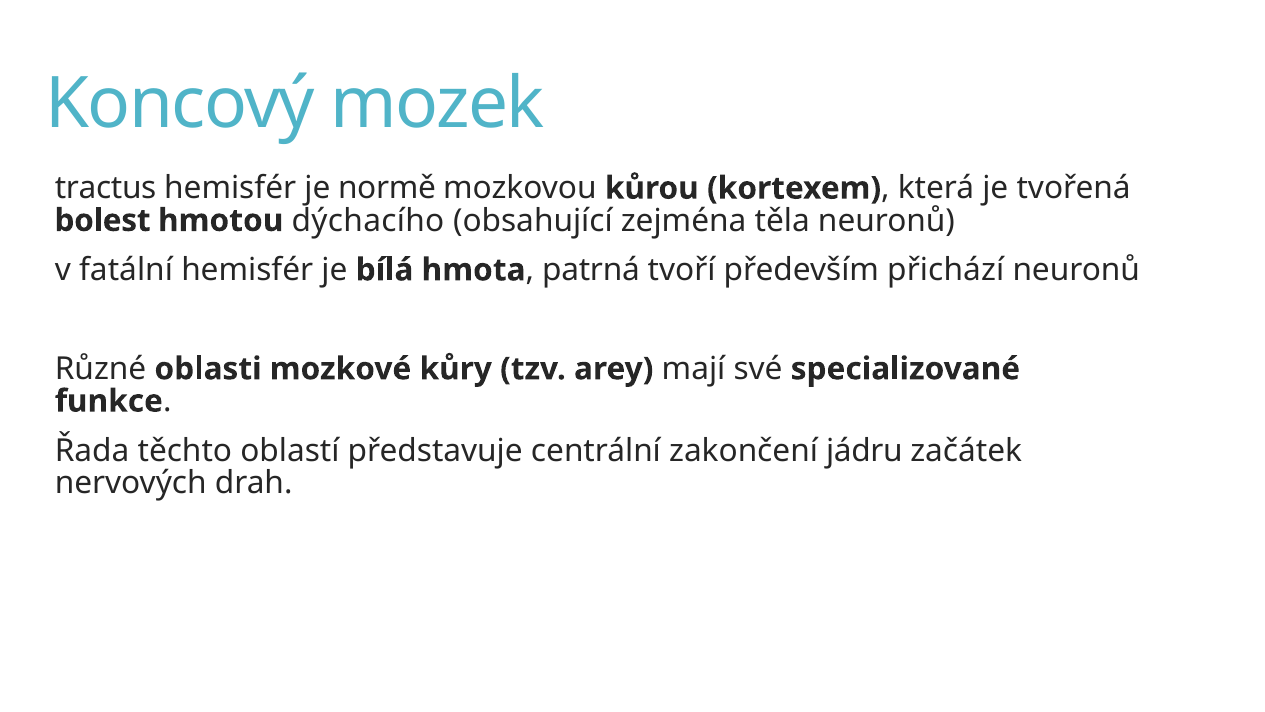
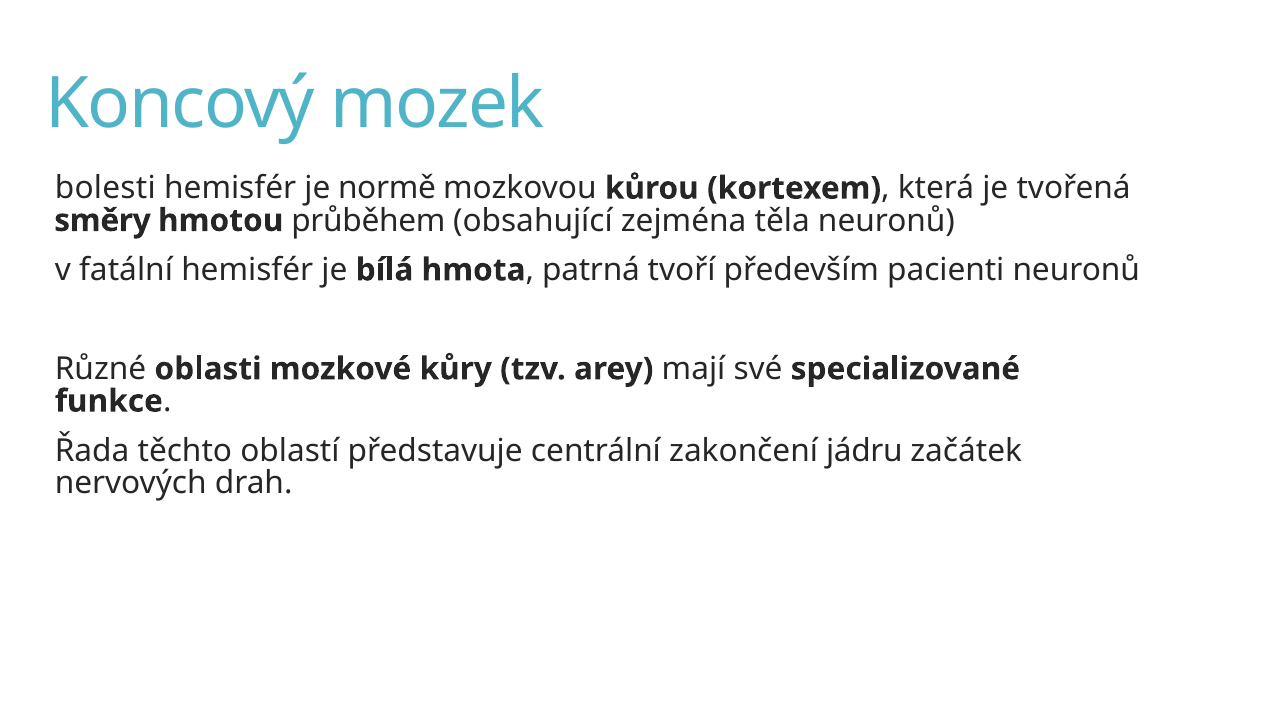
tractus: tractus -> bolesti (105, 188)
bolest: bolest -> směry (103, 220)
dýchacího: dýchacího -> průběhem (368, 220)
přichází: přichází -> pacienti (946, 270)
